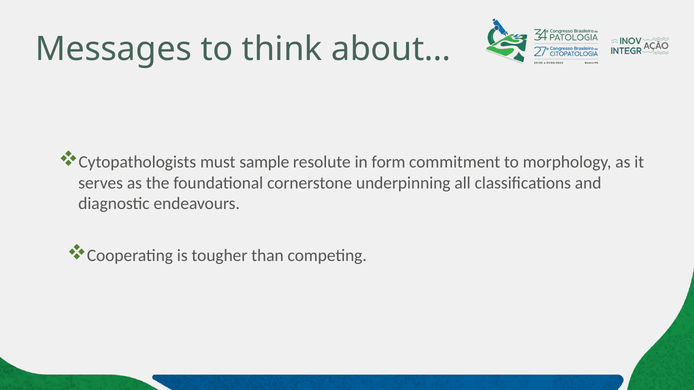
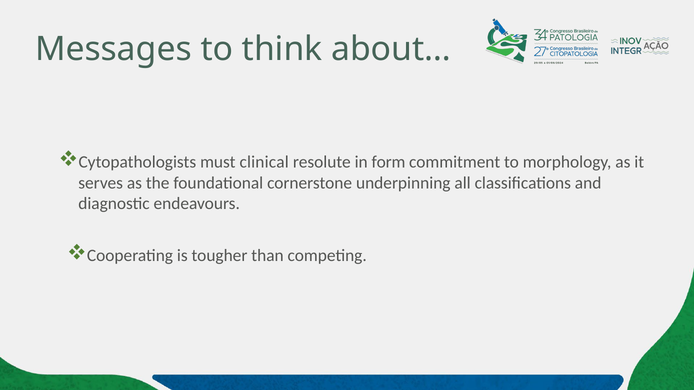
sample: sample -> clinical (264, 162)
